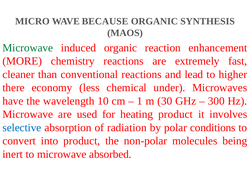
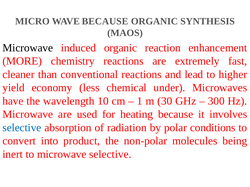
Microwave colour: green -> black (28, 48)
there: there -> yield (14, 88)
heating product: product -> because (176, 115)
microwave absorbed: absorbed -> selective (110, 155)
